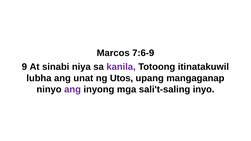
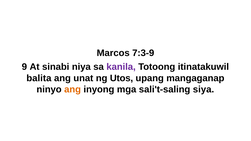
7:6-9: 7:6-9 -> 7:3-9 (143, 53)
lubha: lubha -> balita (39, 78)
ang colour: purple -> orange (73, 89)
inyo: inyo -> siya (203, 89)
